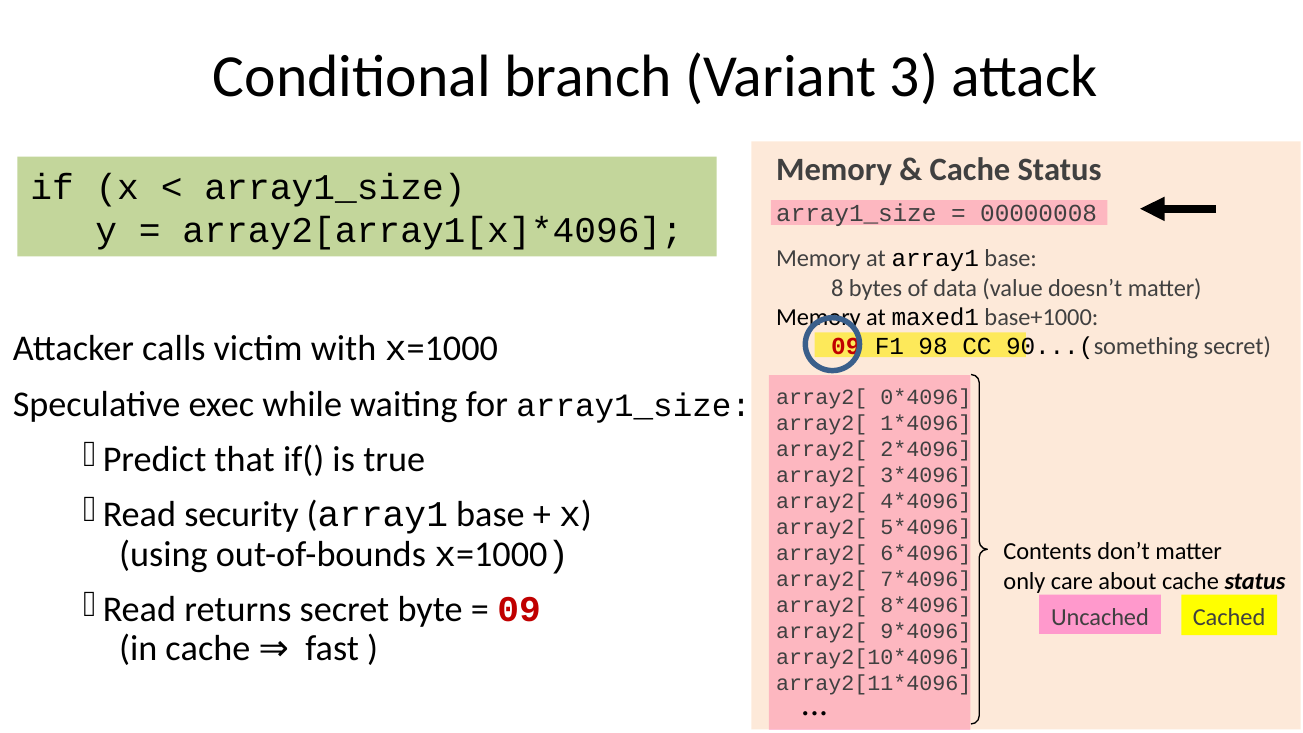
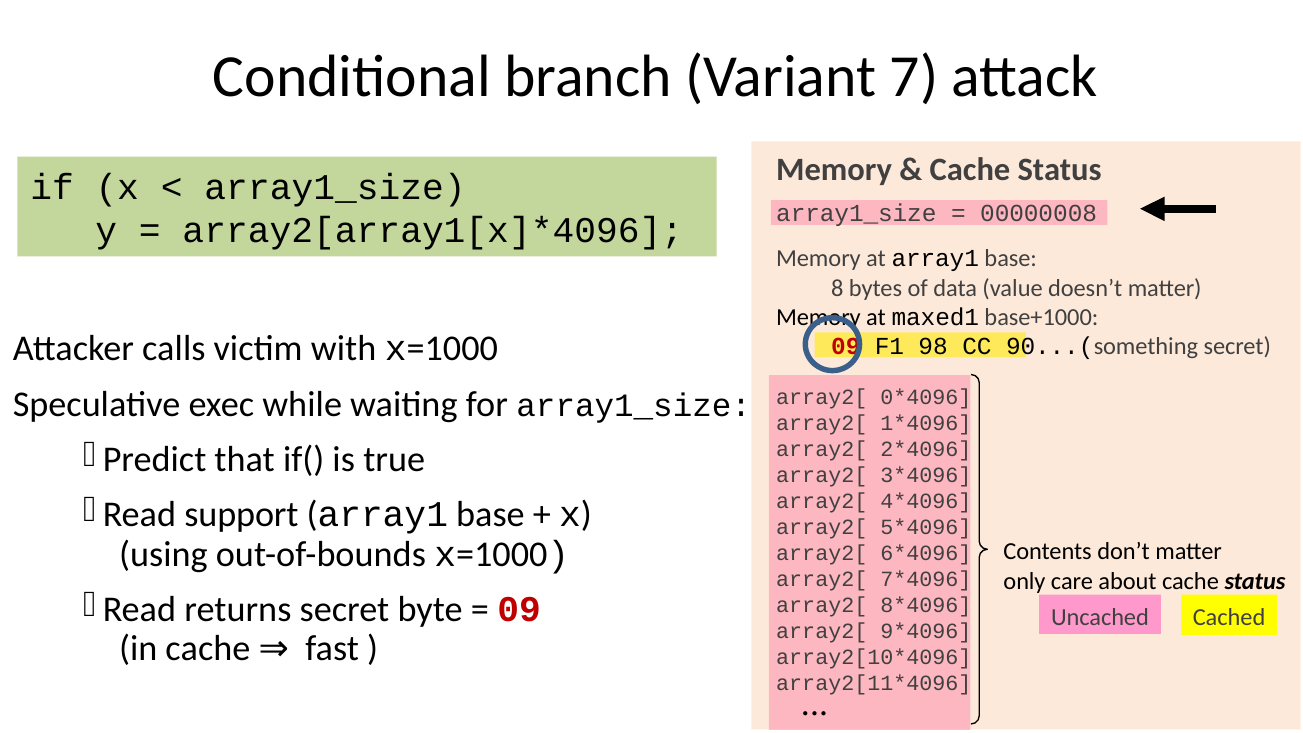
3: 3 -> 7 (914, 77)
security: security -> support (241, 515)
